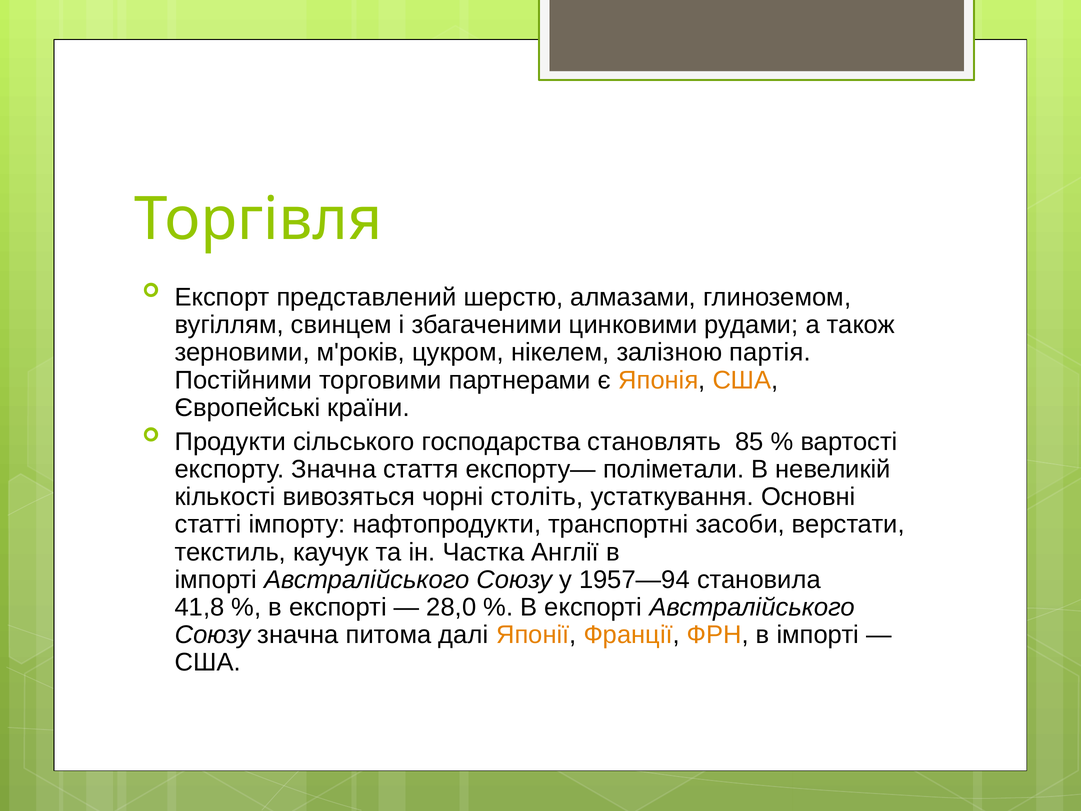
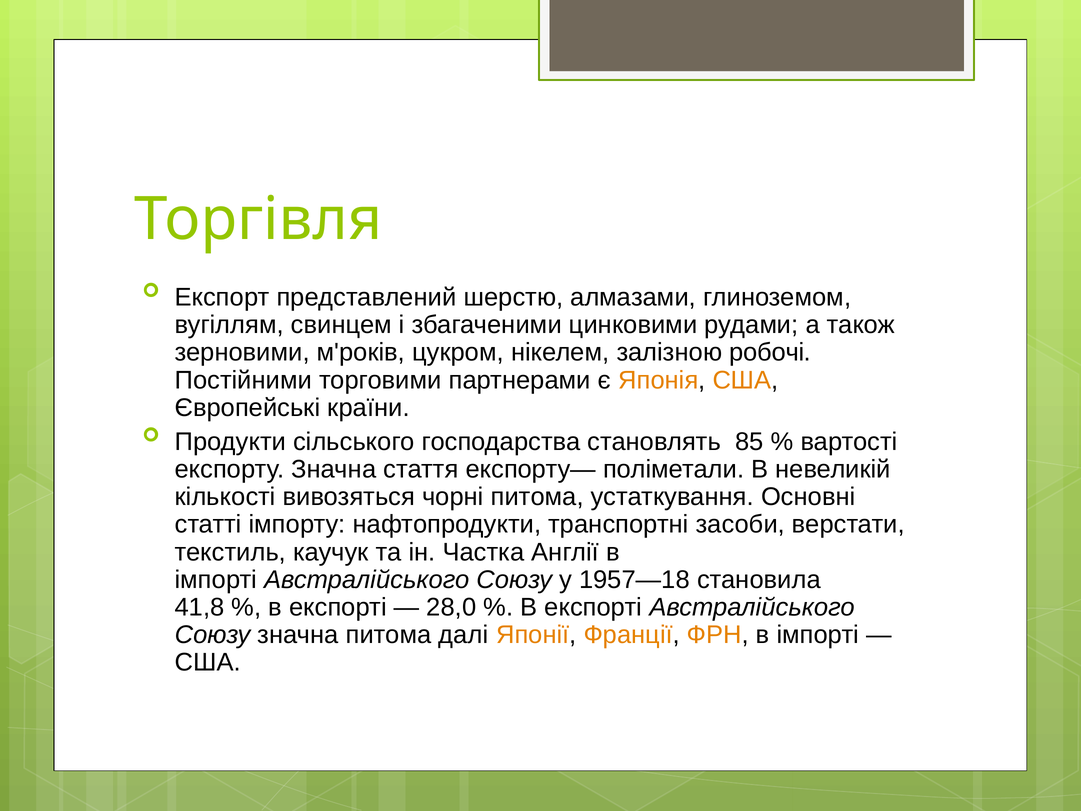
партія: партія -> робочі (770, 352)
чорні століть: століть -> питома (537, 497)
1957—94: 1957—94 -> 1957—18 (634, 579)
